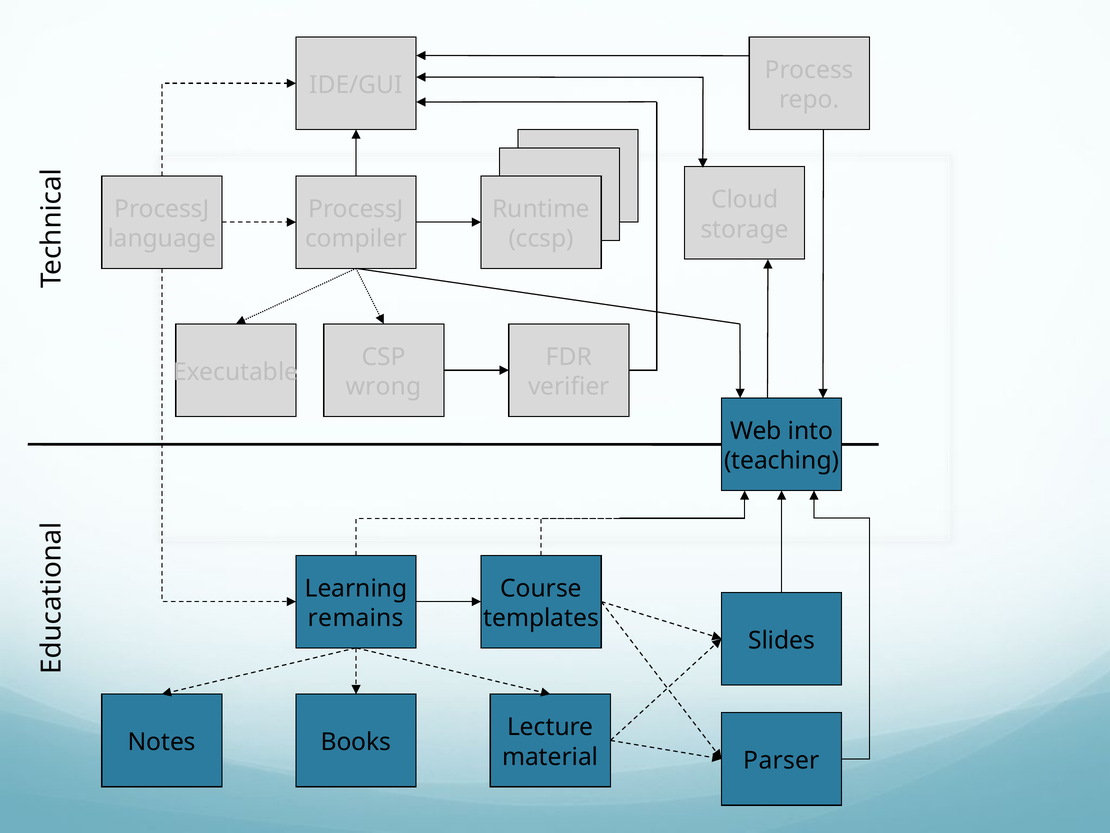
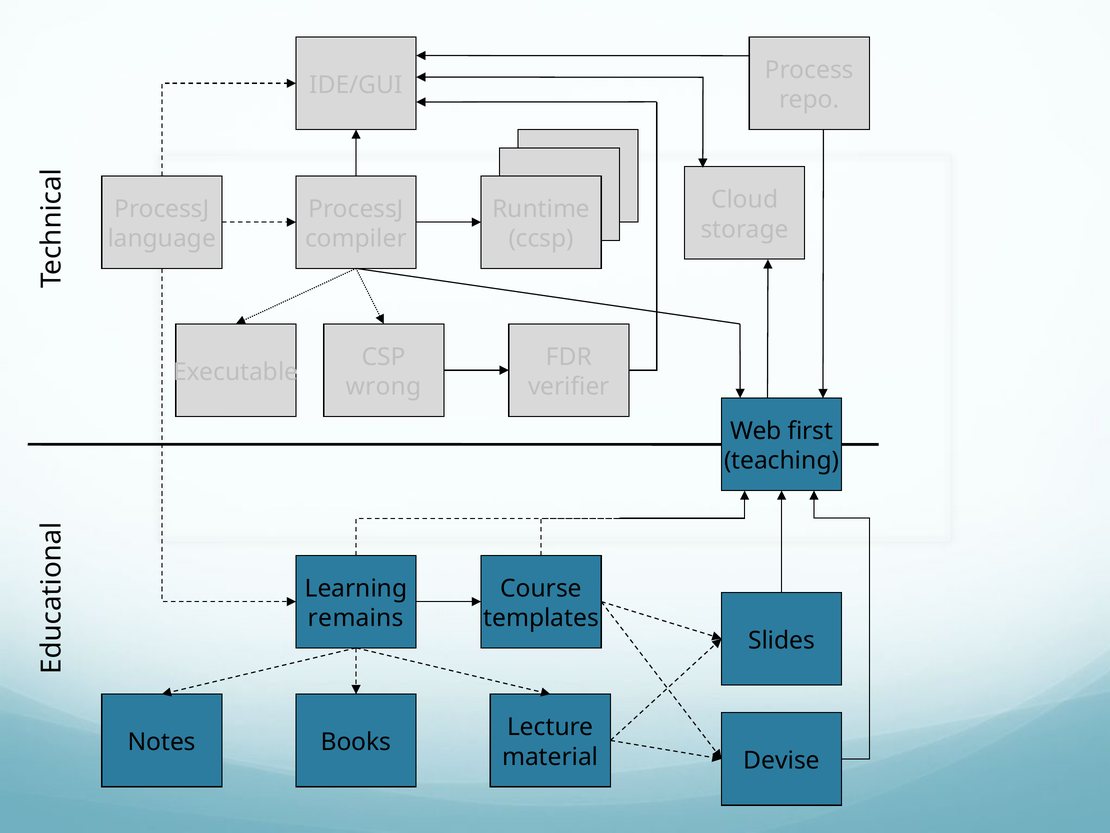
into: into -> first (810, 431)
Parser: Parser -> Devise (781, 760)
